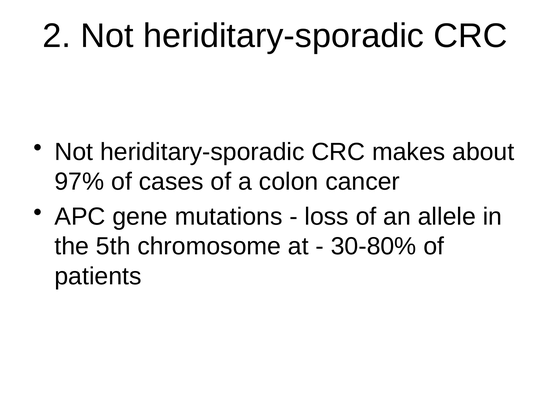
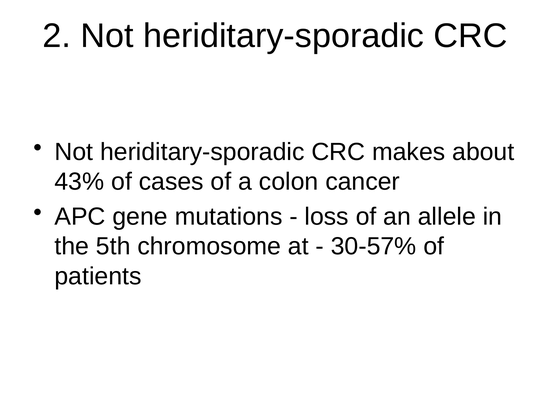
97%: 97% -> 43% (79, 182)
30-80%: 30-80% -> 30-57% (374, 246)
